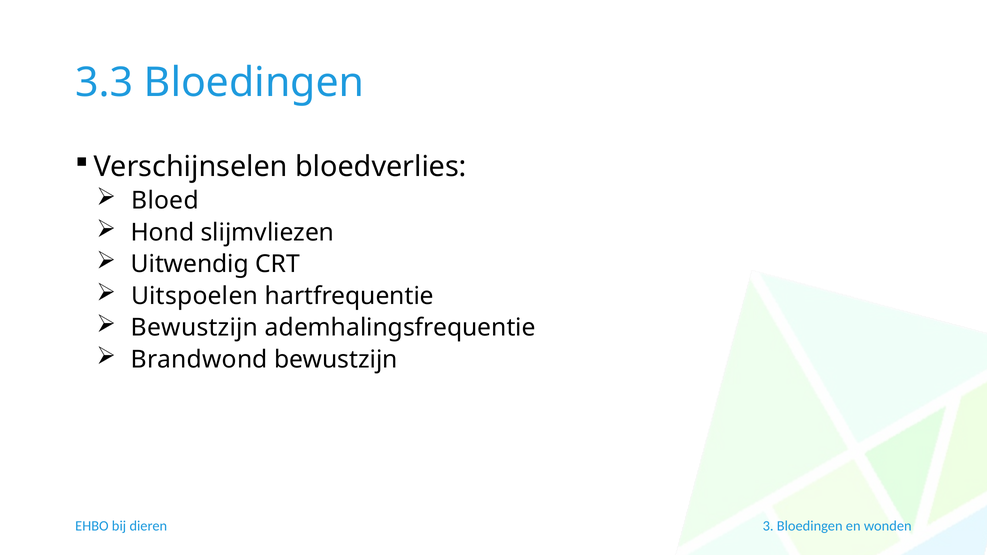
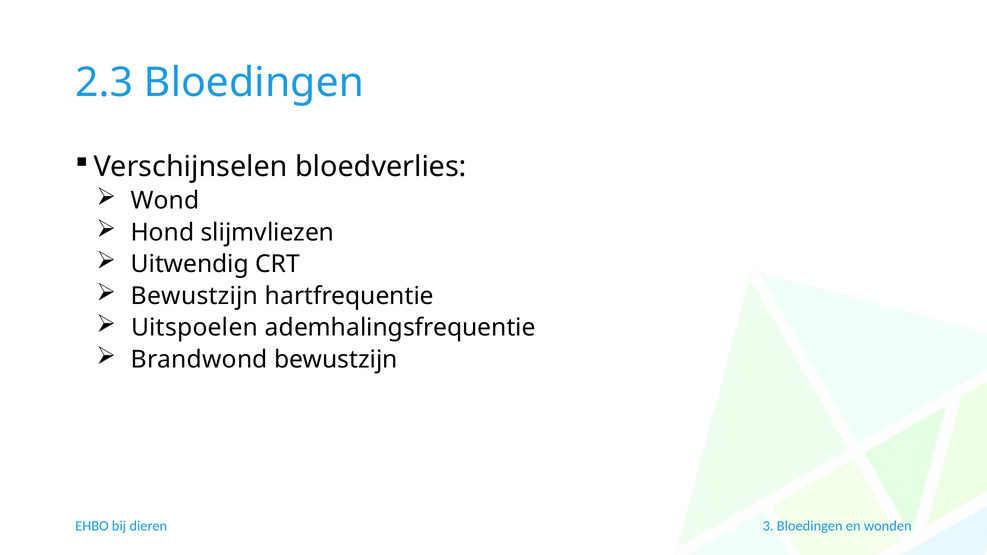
3.3: 3.3 -> 2.3 (104, 83)
Bloed: Bloed -> Wond (165, 201)
Uitspoelen: Uitspoelen -> Bewustzijn (195, 296)
Bewustzijn: Bewustzijn -> Uitspoelen (195, 328)
